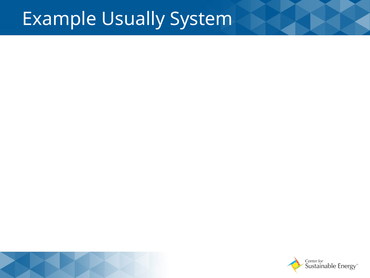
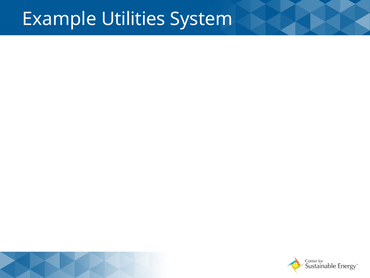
Usually: Usually -> Utilities (133, 19)
